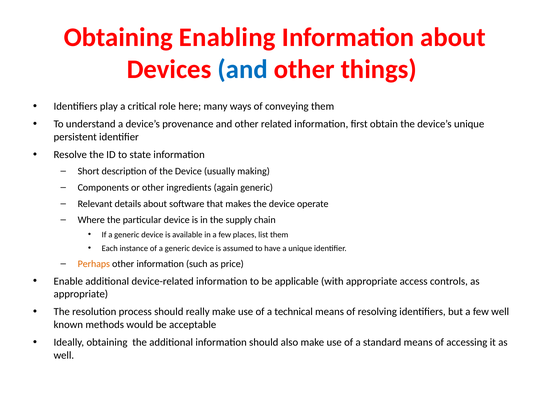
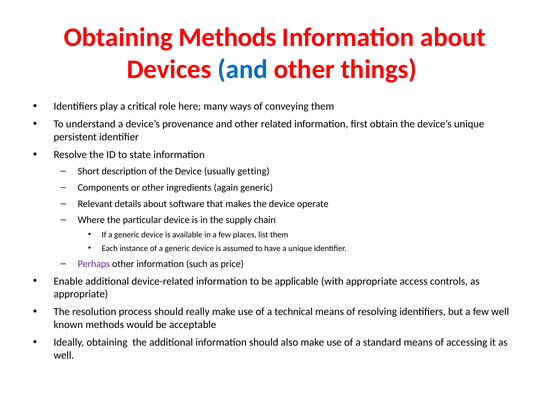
Obtaining Enabling: Enabling -> Methods (228, 37)
making: making -> getting (254, 171)
Perhaps colour: orange -> purple (94, 263)
